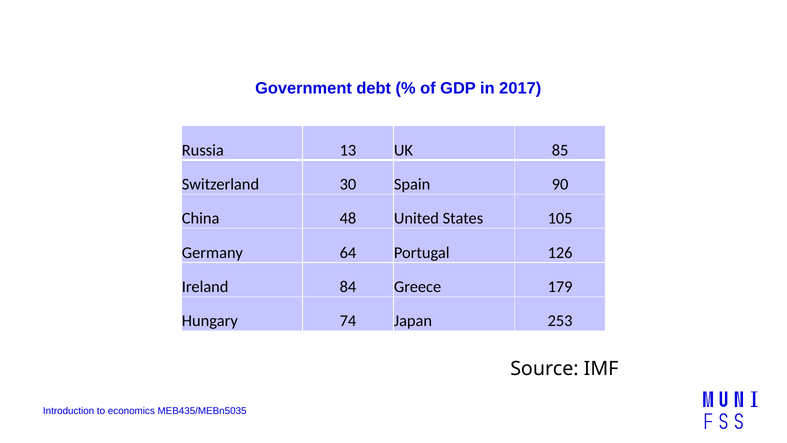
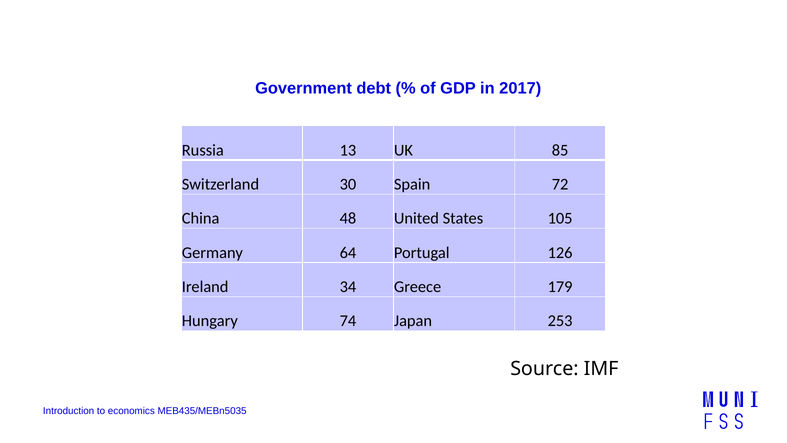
90: 90 -> 72 (560, 184)
84: 84 -> 34 (348, 287)
